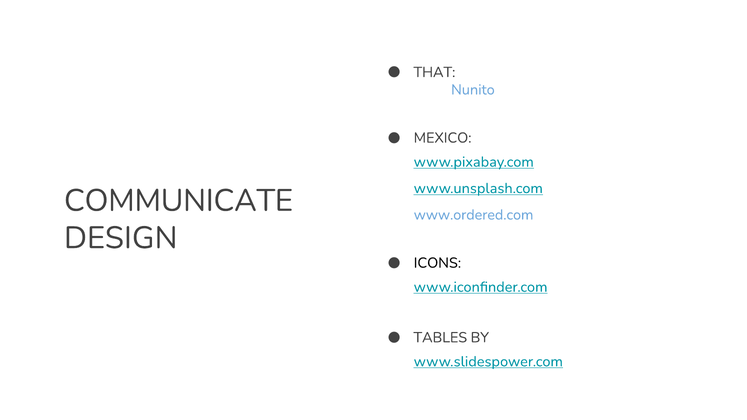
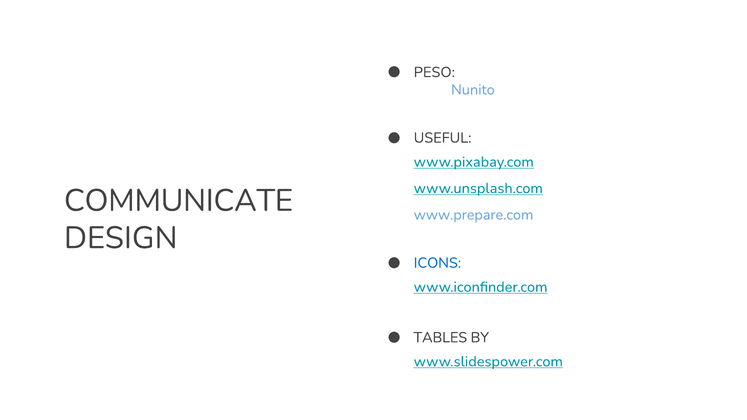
THAT: THAT -> PESO (434, 72)
MEXICO: MEXICO -> USEFUL (443, 138)
www.ordered.com: www.ordered.com -> www.prepare.com (474, 215)
ICONS colour: black -> blue (437, 263)
